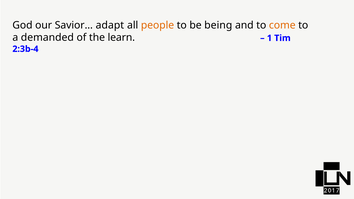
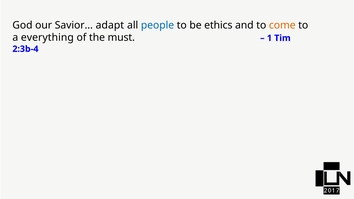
people colour: orange -> blue (158, 25)
being: being -> ethics (218, 25)
demanded: demanded -> everything (47, 38)
learn: learn -> must (121, 38)
